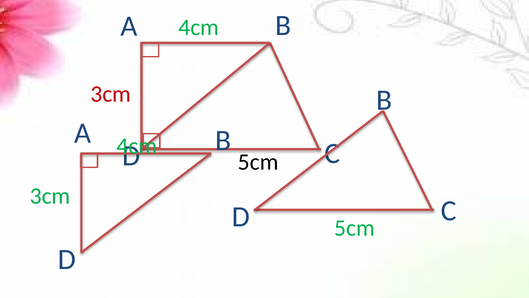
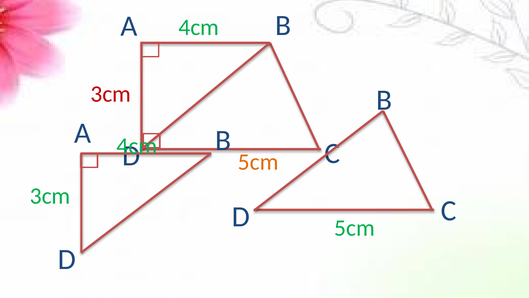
5cm colour: black -> orange (258, 162)
